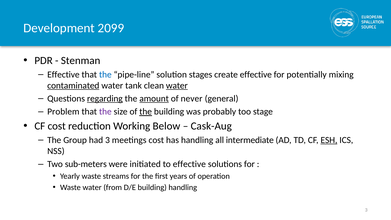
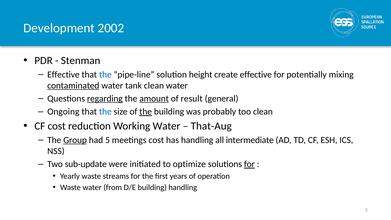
2099: 2099 -> 2002 (111, 28)
stages: stages -> height (201, 74)
water underline: present -> none (177, 86)
never: never -> result (192, 99)
Problem: Problem -> Ongoing (63, 112)
the colour: purple -> blue (105, 112)
too stage: stage -> clean (263, 112)
Working Below: Below -> Water (167, 126)
Cask-Aug: Cask-Aug -> That-Aug (211, 126)
Group underline: none -> present (75, 140)
had 3: 3 -> 5 (107, 140)
ESH underline: present -> none (329, 140)
sub-meters: sub-meters -> sub-update (86, 164)
to effective: effective -> optimize (189, 164)
for underline: none -> present (249, 164)
